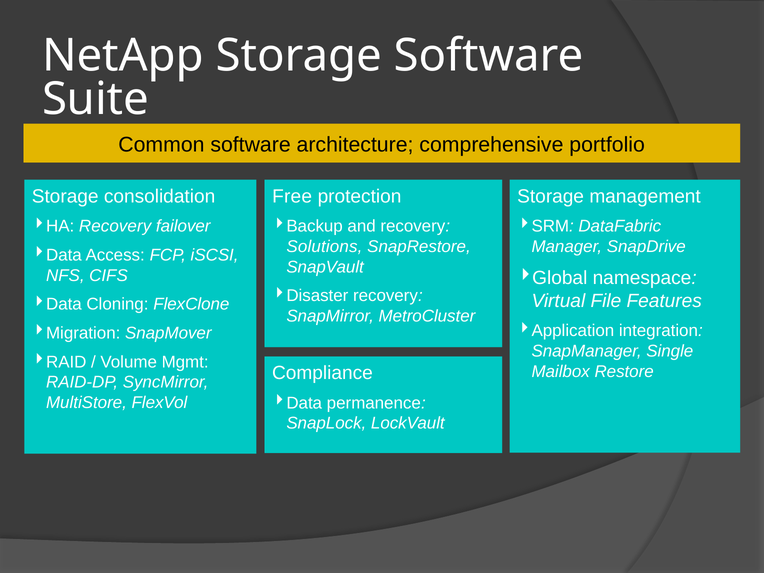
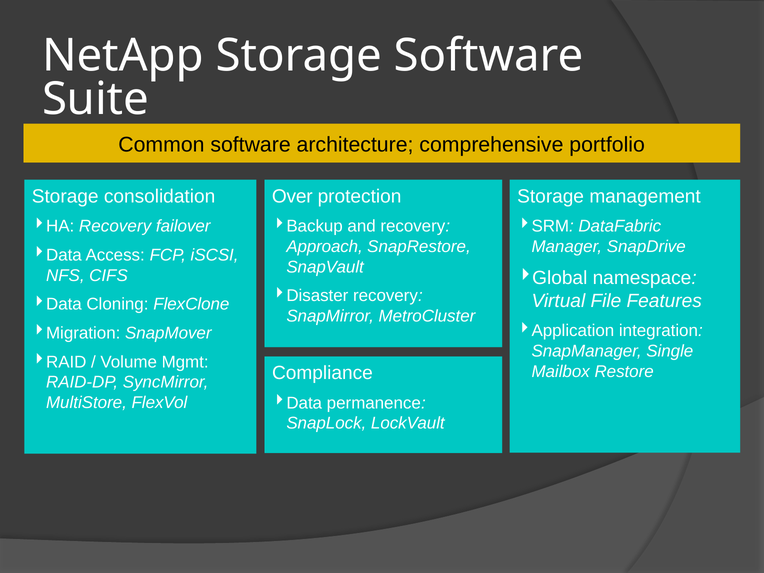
Free: Free -> Over (292, 196)
Solutions: Solutions -> Approach (325, 247)
